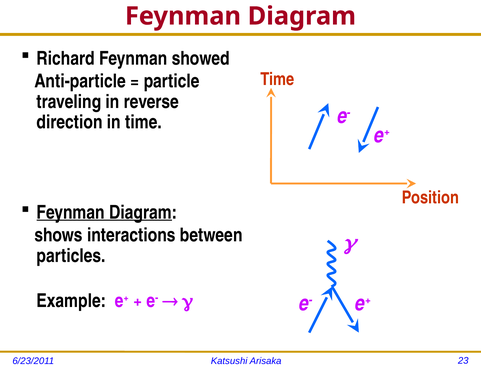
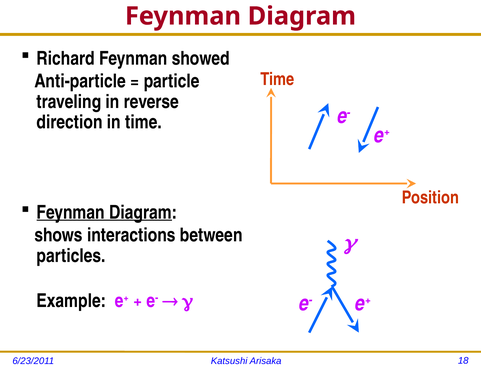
23: 23 -> 18 (463, 360)
